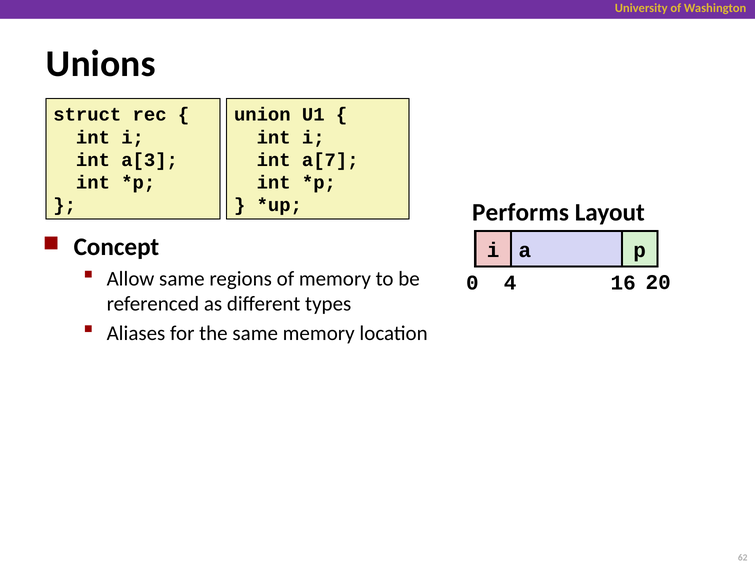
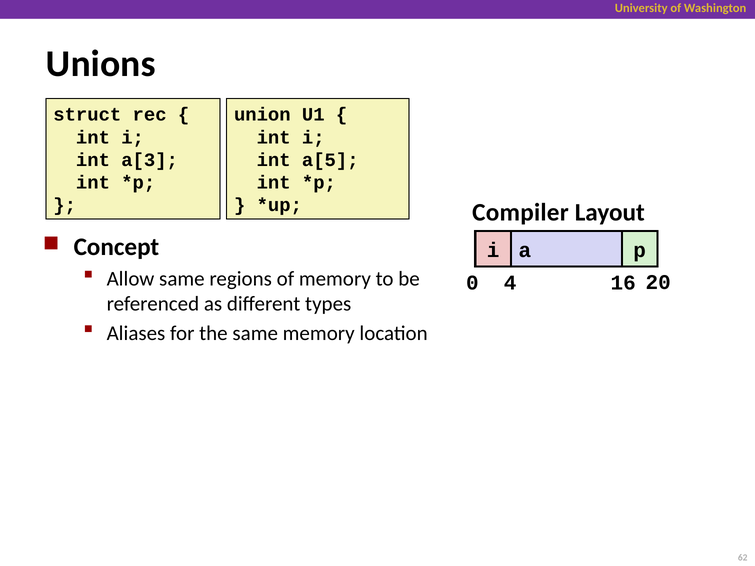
a[7: a[7 -> a[5 (330, 160)
Performs: Performs -> Compiler (520, 213)
